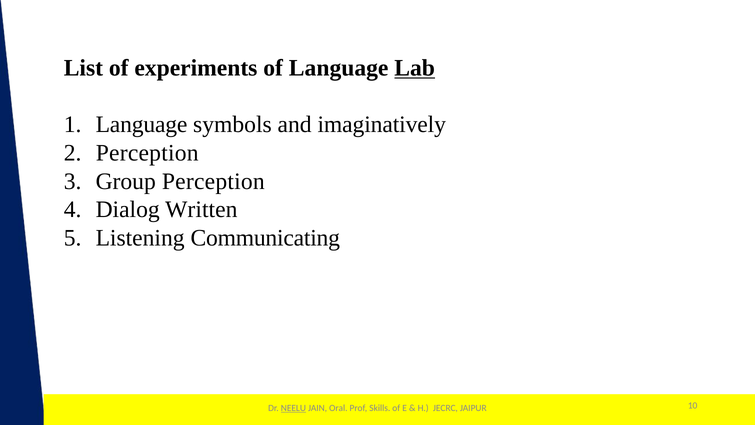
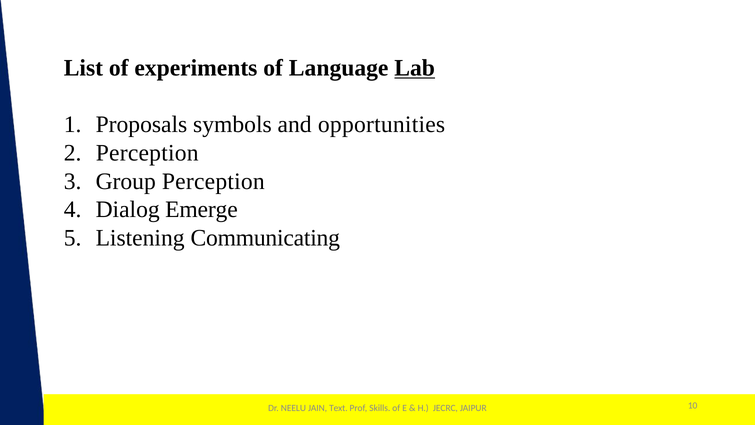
1 Language: Language -> Proposals (141, 124)
imaginatively: imaginatively -> opportunities (382, 124)
Written: Written -> Emerge (201, 210)
NEELU underline: present -> none (293, 408)
Oral: Oral -> Text (338, 408)
